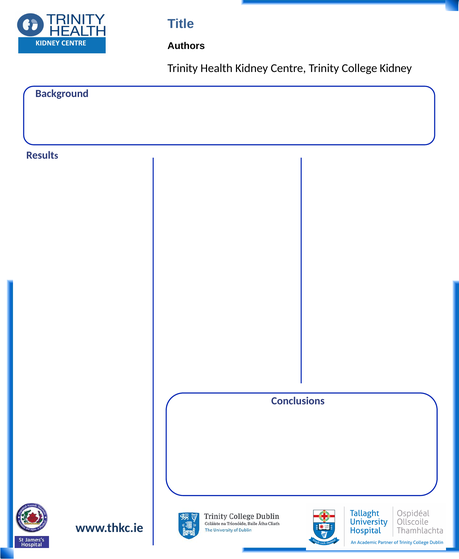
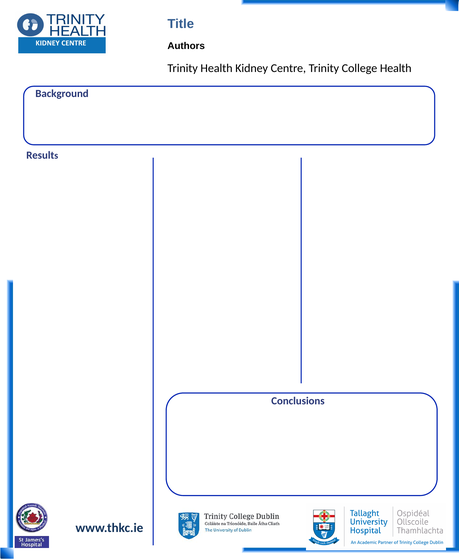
College Kidney: Kidney -> Health (396, 68)
